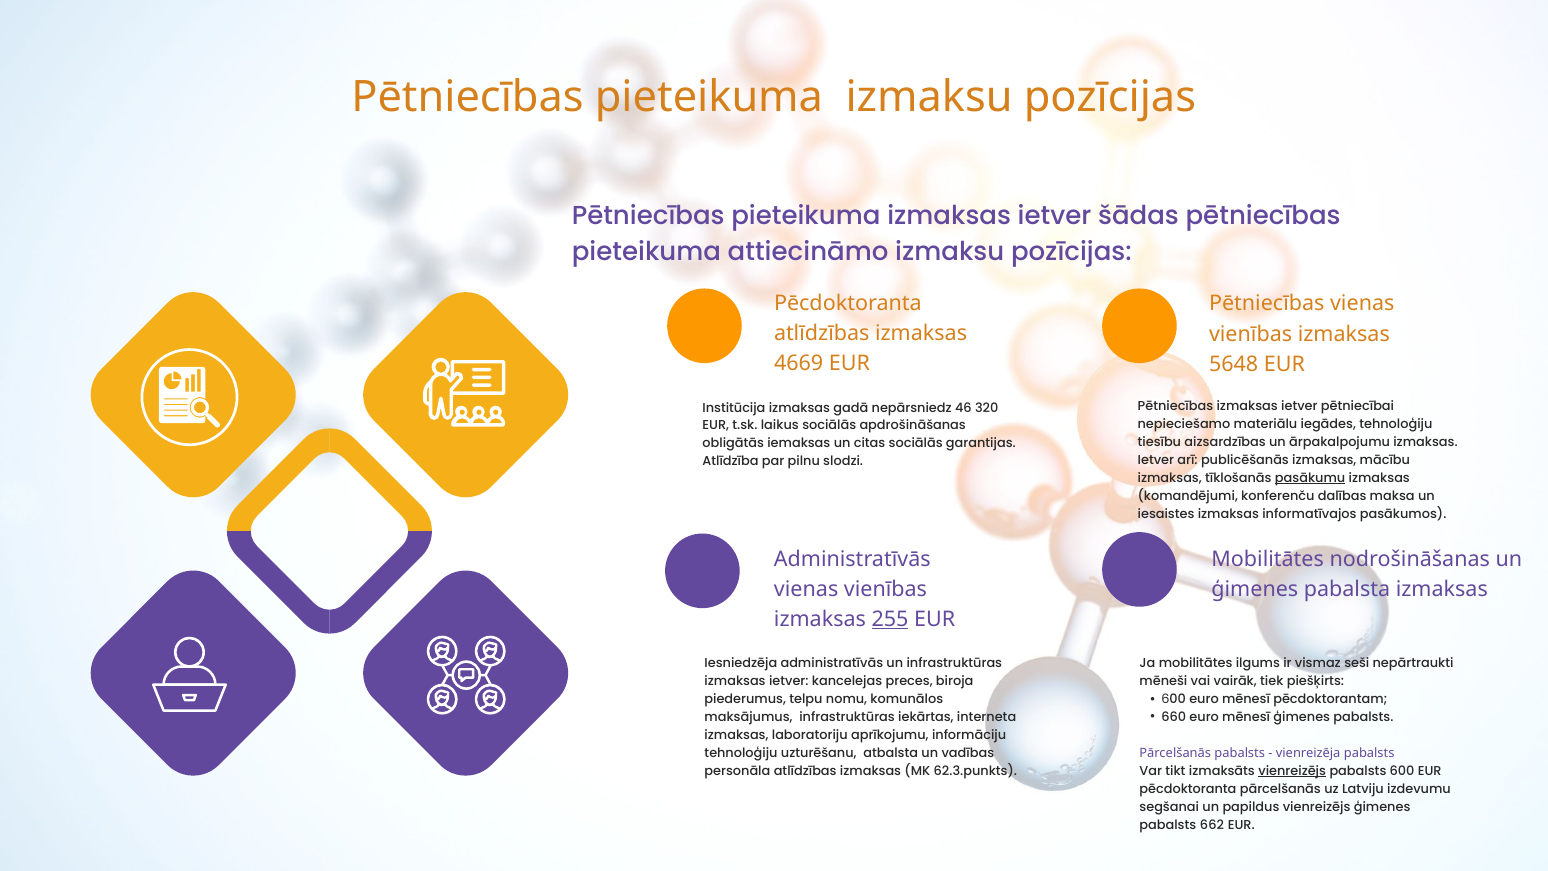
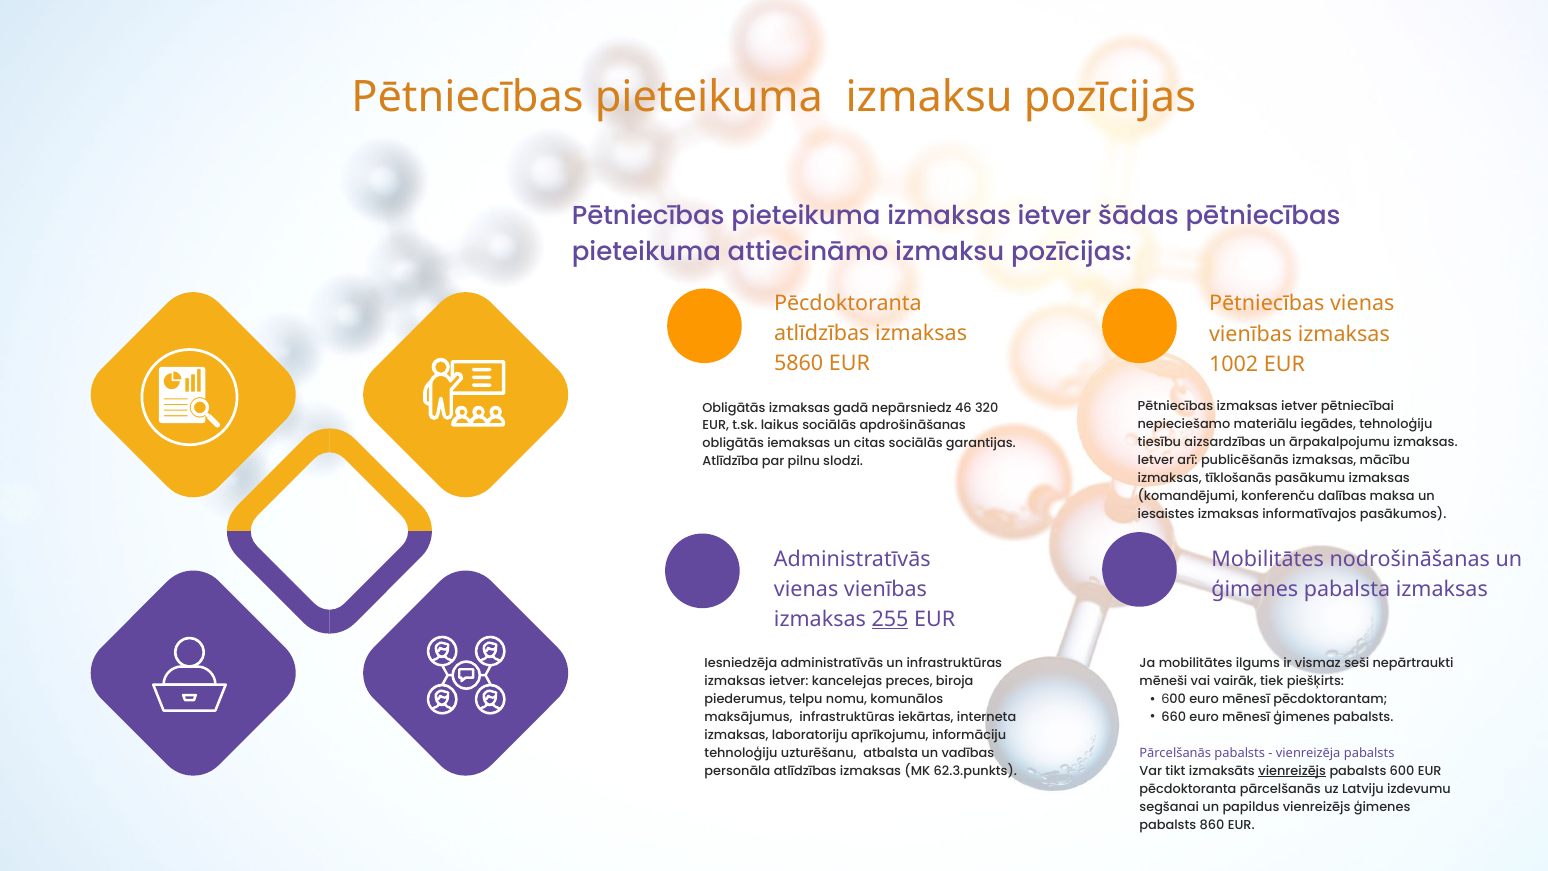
4669: 4669 -> 5860 (799, 363)
5648: 5648 -> 1002 (1234, 364)
Institūcija: Institūcija -> Obligātās (734, 408)
pasākumu underline: present -> none (1310, 478)
662: 662 -> 860 (1212, 825)
